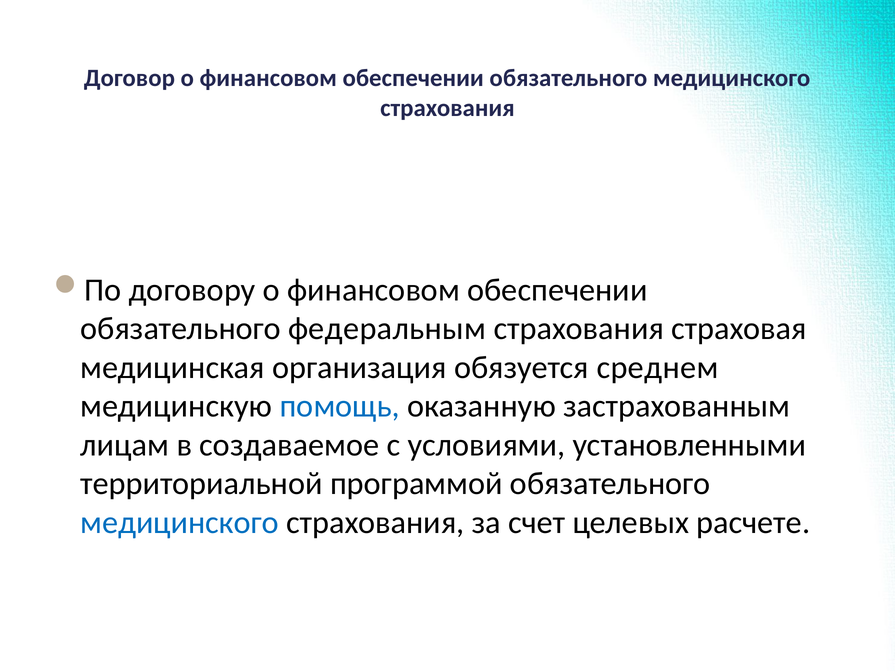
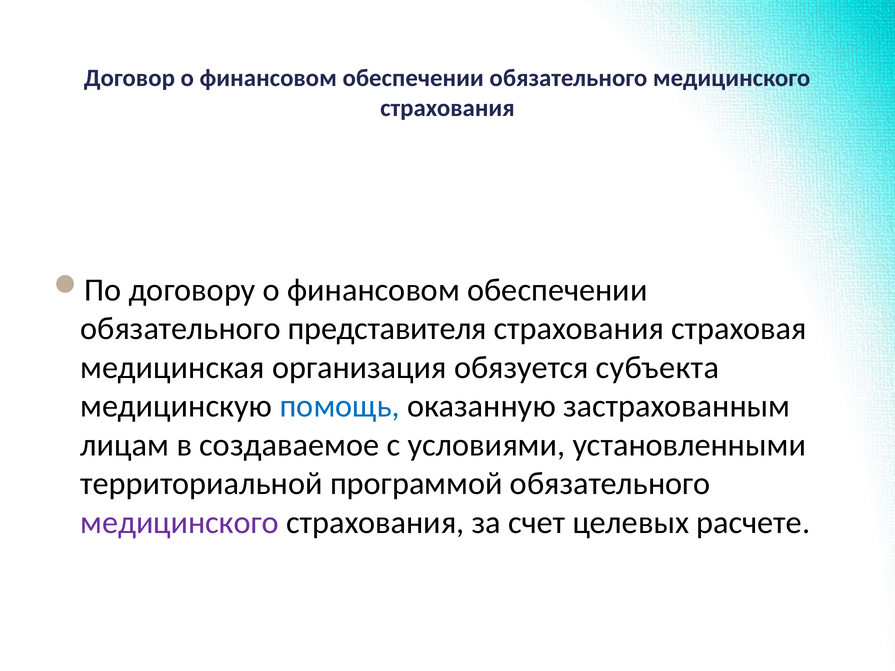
федеральным: федеральным -> представителя (387, 329)
среднем: среднем -> субъекта (658, 368)
медицинского colour: blue -> purple (180, 523)
